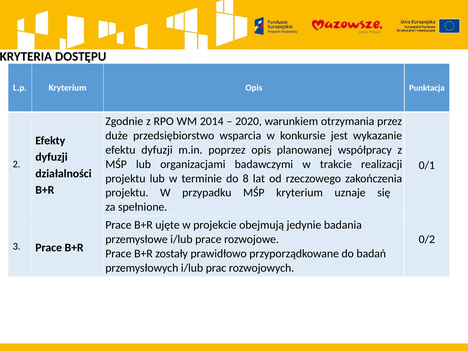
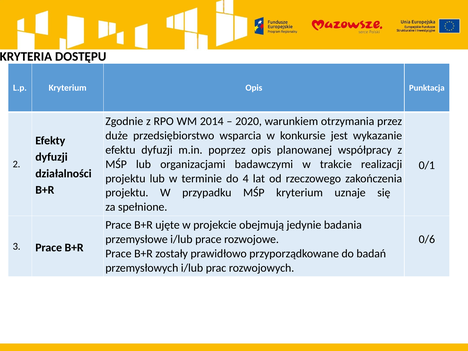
8: 8 -> 4 (246, 178)
0/2: 0/2 -> 0/6 (427, 239)
